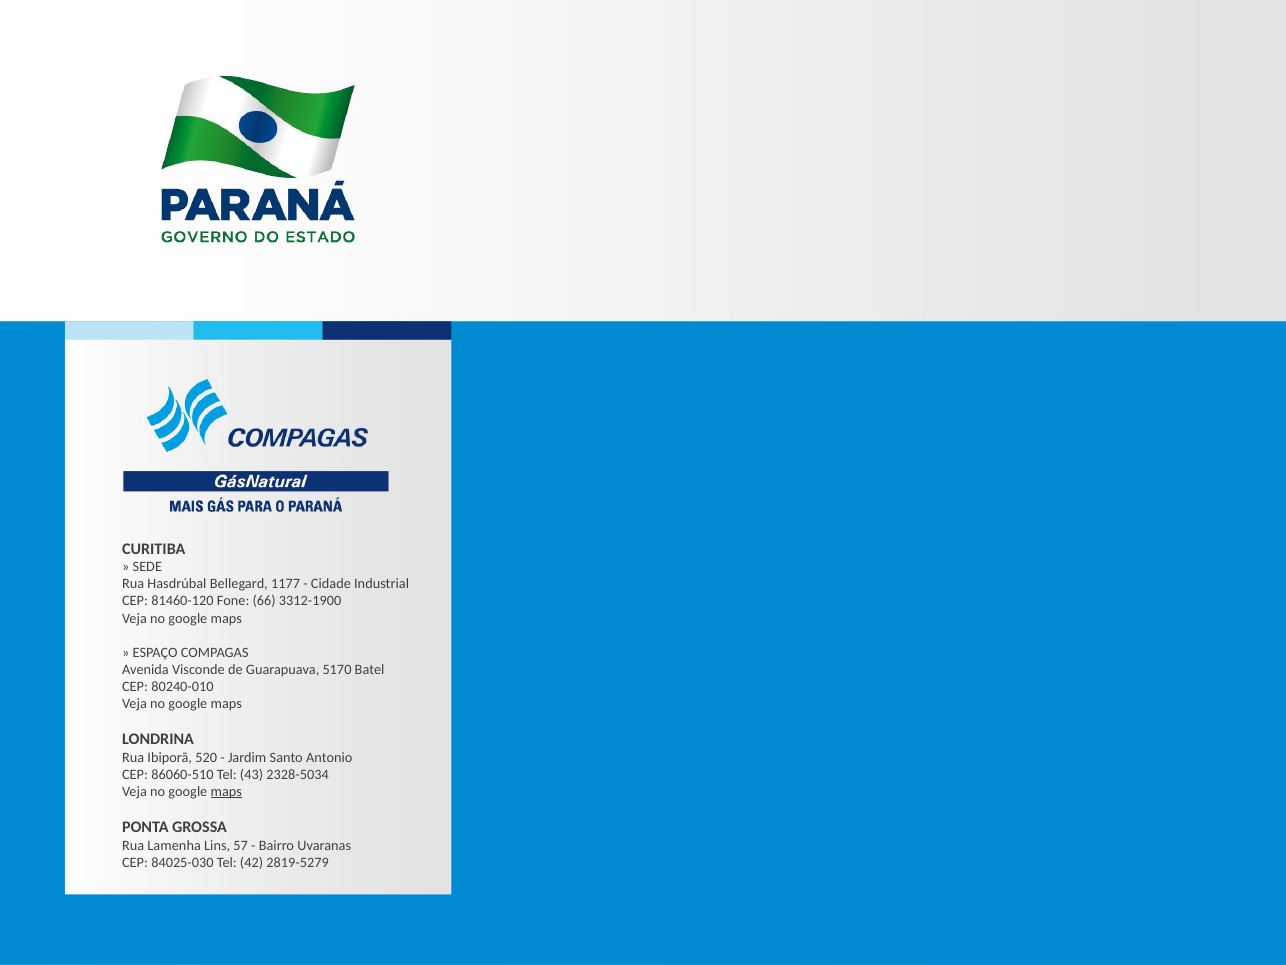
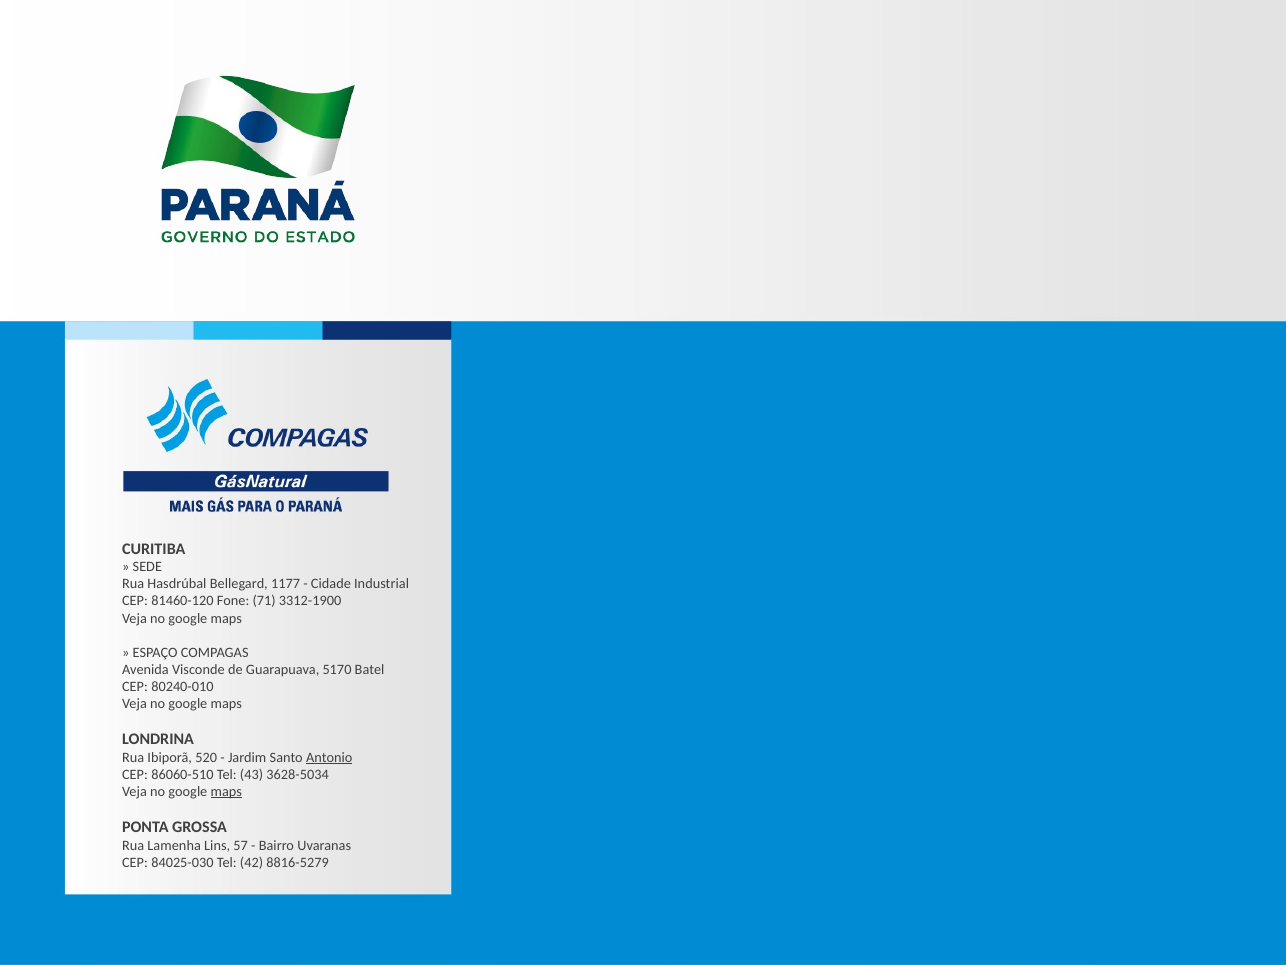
66: 66 -> 71 (264, 601)
Antonio underline: none -> present (329, 757)
2328-5034: 2328-5034 -> 3628-5034 (298, 774)
2819-5279: 2819-5279 -> 8816-5279 (298, 862)
